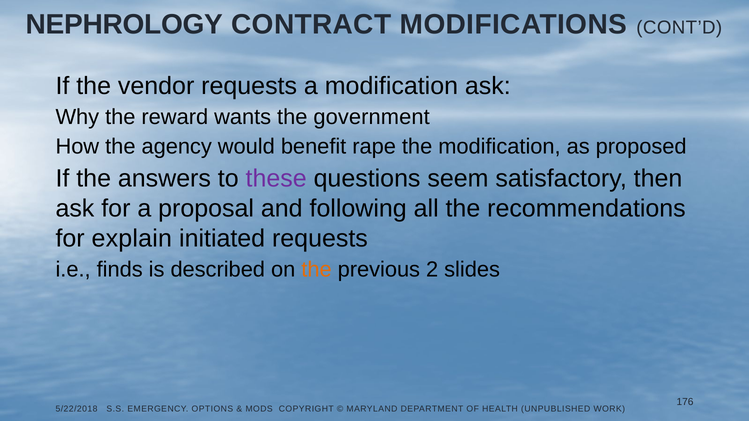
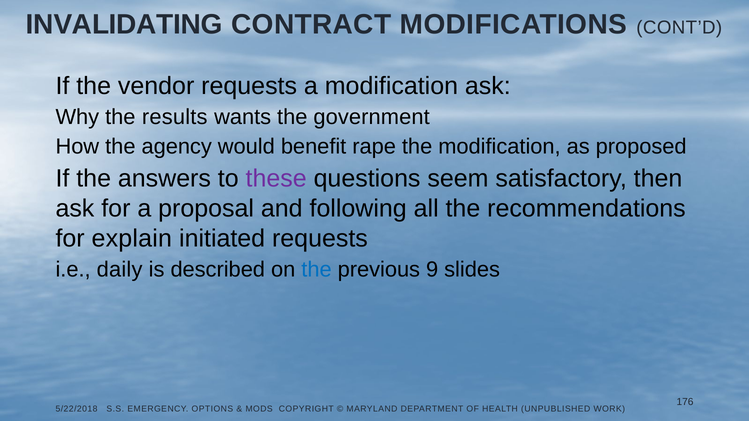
NEPHROLOGY: NEPHROLOGY -> INVALIDATING (124, 24)
reward: reward -> results (175, 117)
finds: finds -> daily (120, 270)
the colour: orange -> blue (317, 270)
2: 2 -> 9 (432, 270)
